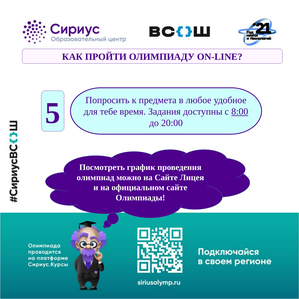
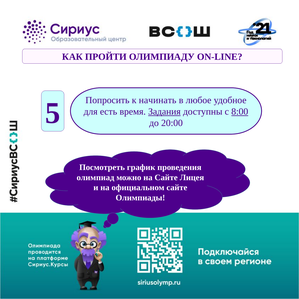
предмета: предмета -> начинать (158, 100)
тебе: тебе -> есть (109, 112)
Задания underline: none -> present (164, 112)
